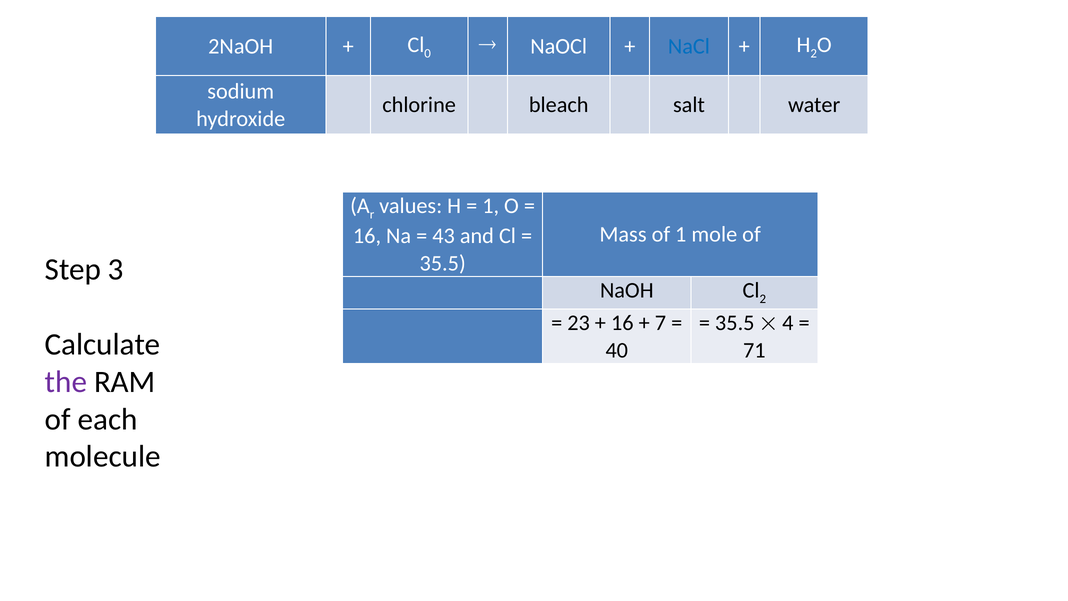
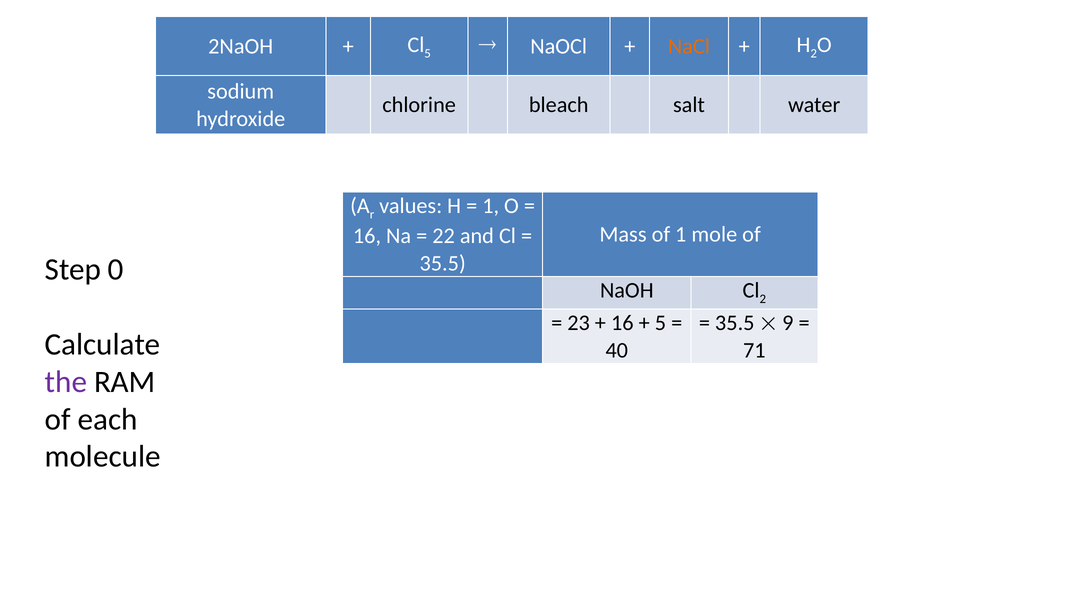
Cl 0: 0 -> 5 (428, 53)
NaCl colour: blue -> orange (689, 46)
43: 43 -> 22 (444, 236)
3: 3 -> 0 (116, 269)
7: 7 -> 5 (660, 323)
4: 4 -> 9 (788, 323)
